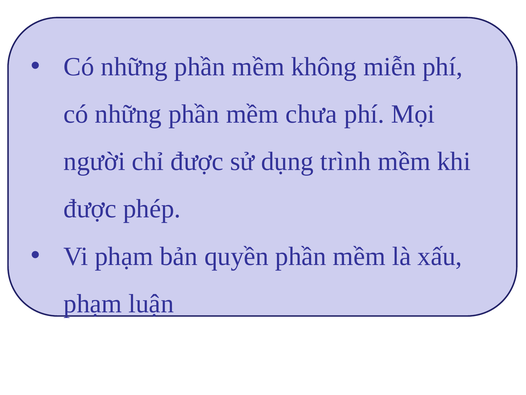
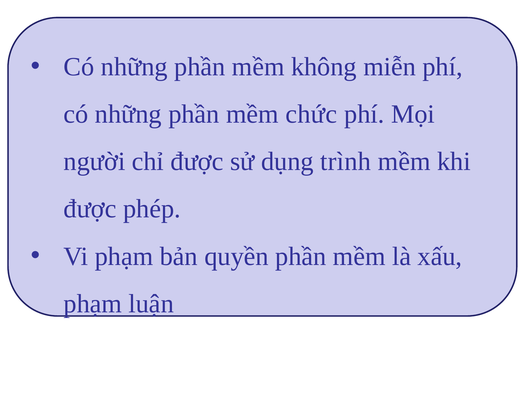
chưa: chưa -> chức (311, 114)
